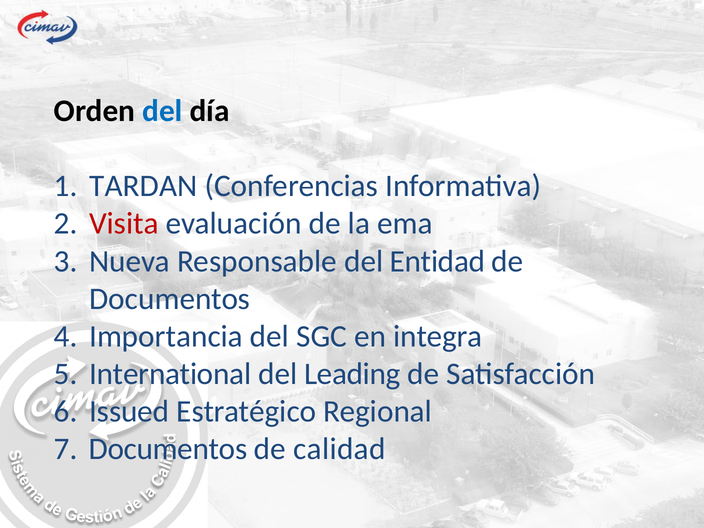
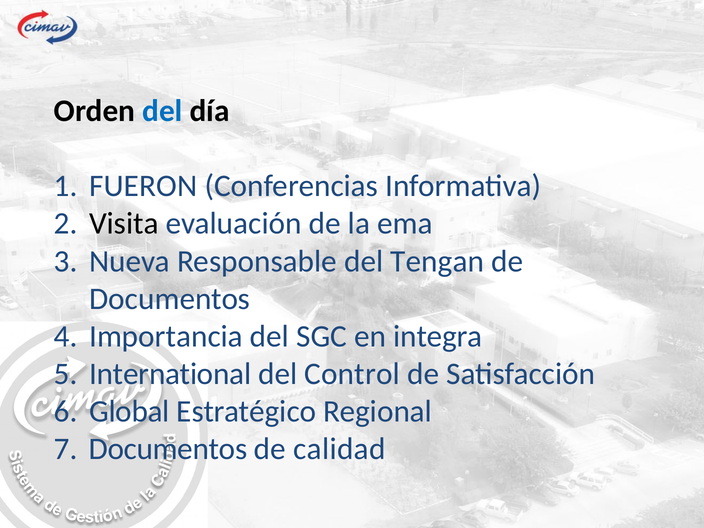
TARDAN: TARDAN -> FUERON (143, 186)
Visita colour: red -> black (124, 224)
Entidad: Entidad -> Tengan (437, 261)
Leading: Leading -> Control (352, 374)
Issued: Issued -> Global (129, 411)
